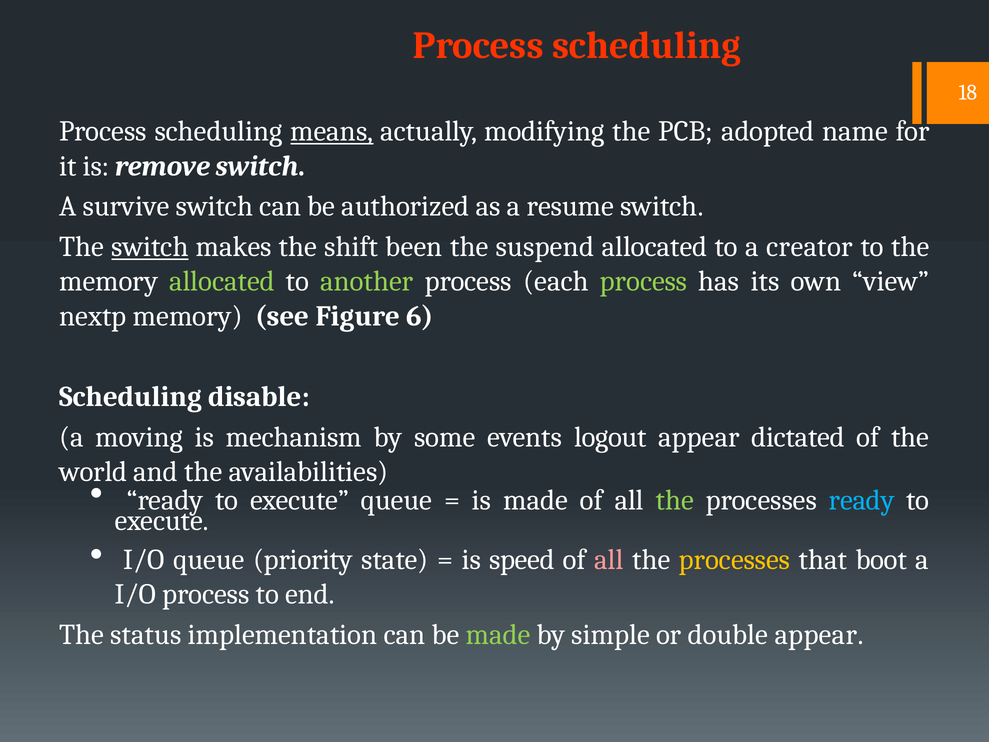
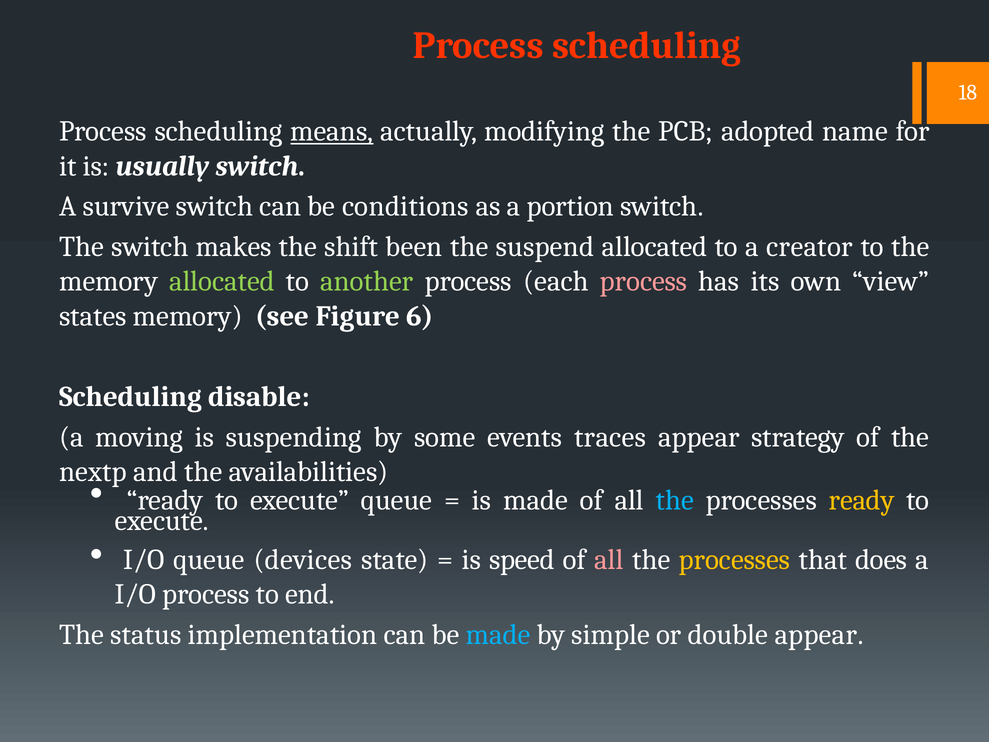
remove: remove -> usually (163, 166)
authorized: authorized -> conditions (405, 206)
resume: resume -> portion (570, 206)
switch underline: present -> none (150, 247)
process colour: light green -> pink (644, 281)
nextp: nextp -> states (93, 316)
mechanism: mechanism -> suspending (294, 437)
logout: logout -> traces (610, 437)
dictated: dictated -> strategy (798, 437)
world: world -> nextp (93, 472)
the colour: light green -> light blue (675, 500)
ready colour: light blue -> yellow (862, 500)
priority: priority -> devices (303, 559)
boot: boot -> does (881, 559)
made colour: light green -> light blue (498, 634)
